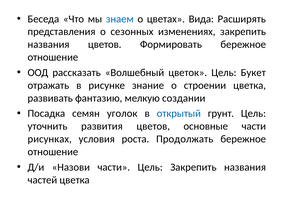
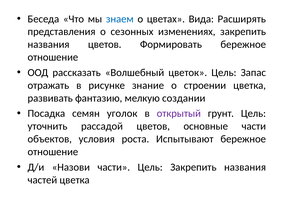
Букет: Букет -> Запас (253, 72)
открытый colour: blue -> purple (179, 113)
развития: развития -> рассадой (102, 126)
рисунках: рисунках -> объектов (50, 139)
Продолжать: Продолжать -> Испытывают (185, 139)
